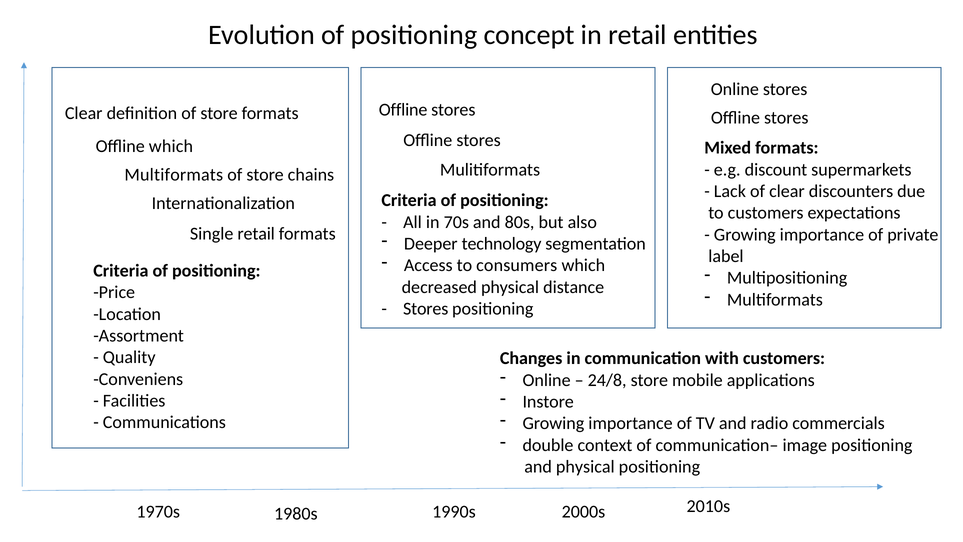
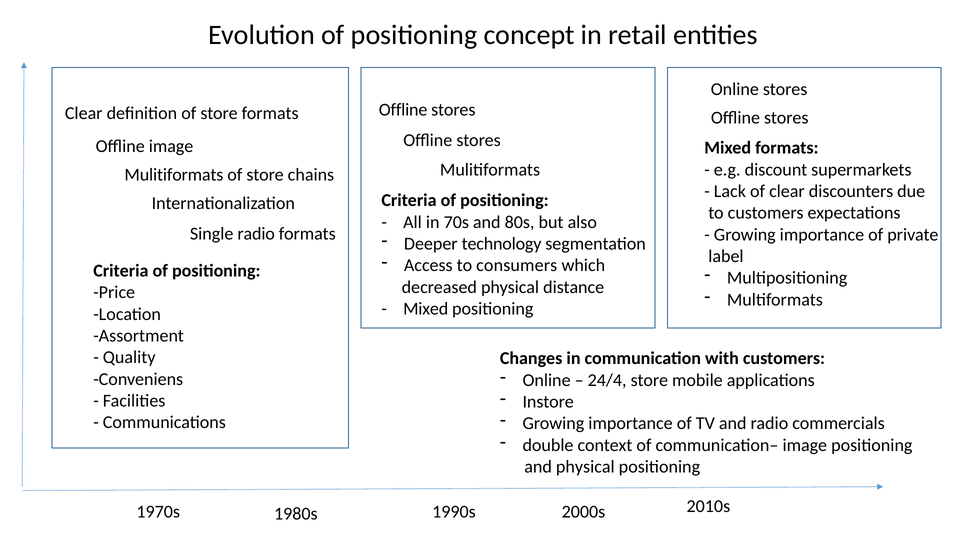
Offline which: which -> image (171, 146)
Multiformats: Multiformats -> Mulitiformats (174, 174)
Single retail: retail -> radio (256, 234)
Stores: Stores -> Mixed (426, 309)
24/8: 24/8 -> 24/4 (607, 380)
